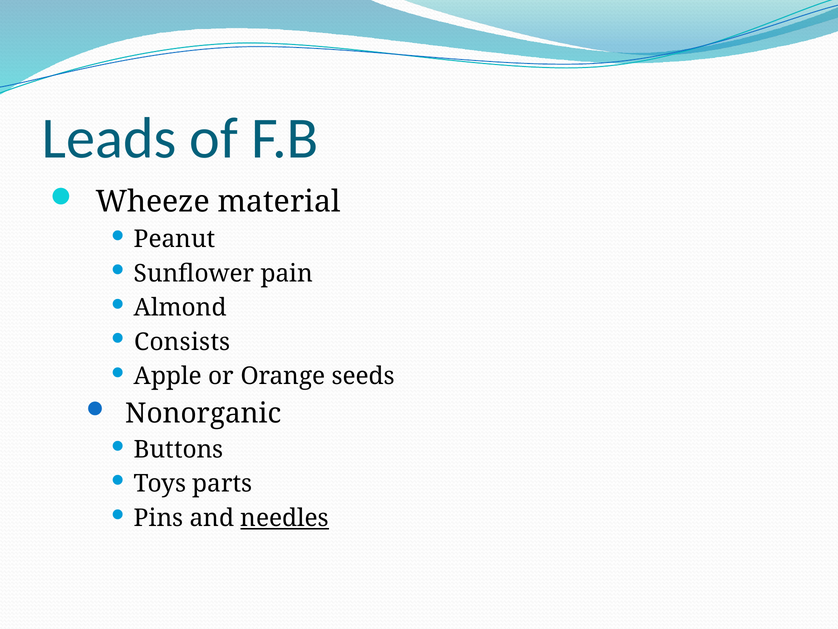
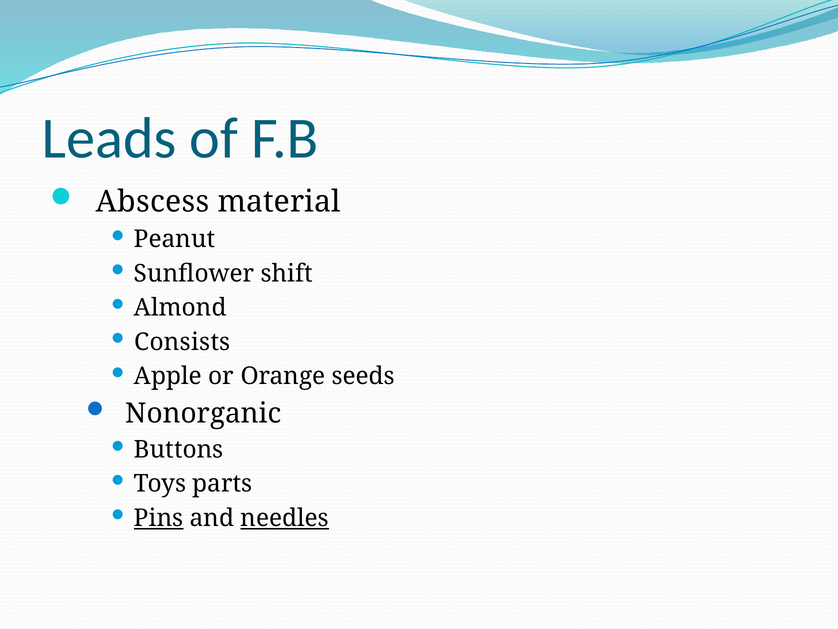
Wheeze: Wheeze -> Abscess (153, 202)
pain: pain -> shift (287, 273)
Pins underline: none -> present (159, 518)
